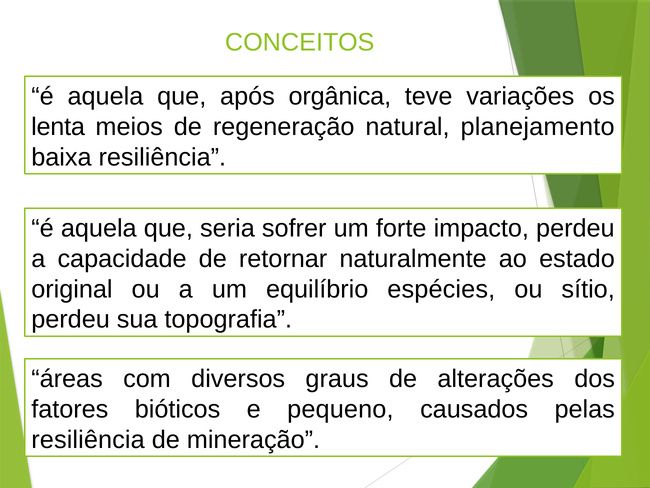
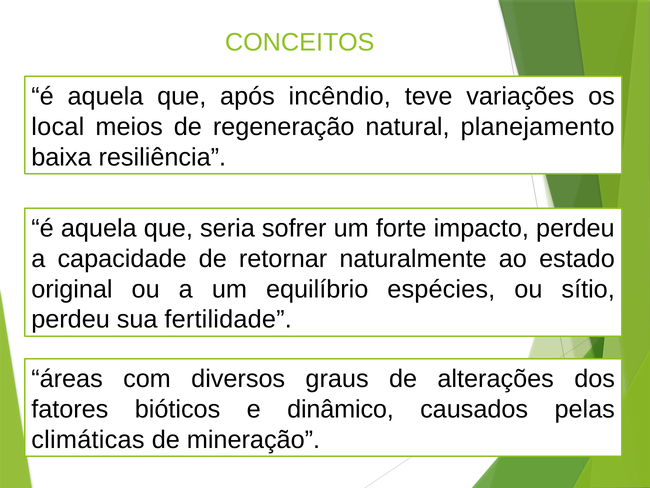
orgânica: orgânica -> incêndio (340, 96)
lenta: lenta -> local (58, 127)
topografia: topografia -> fertilidade (228, 319)
pequeno: pequeno -> dinâmico (341, 409)
resiliência: resiliência -> climáticas (88, 439)
